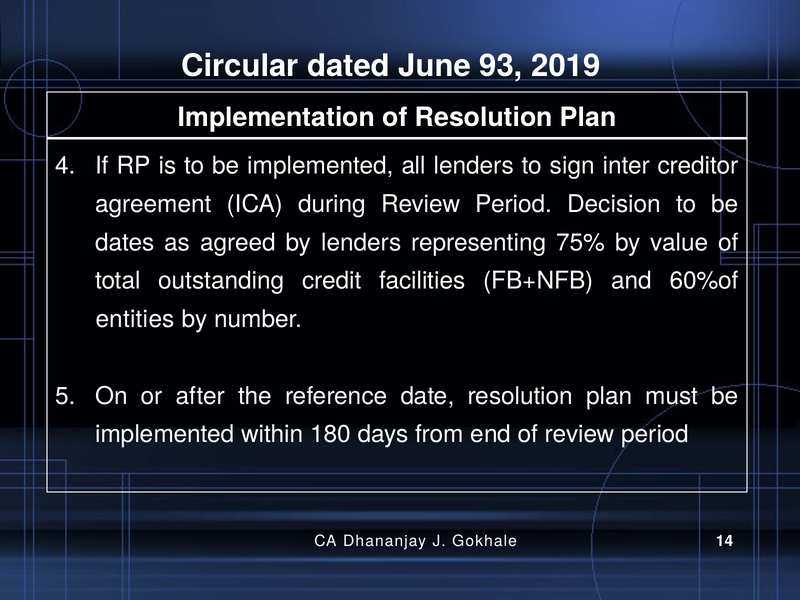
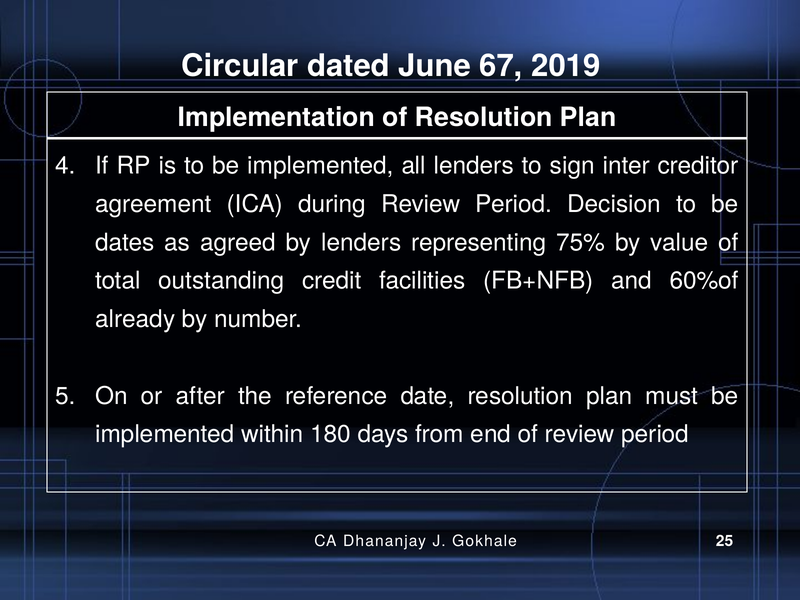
93: 93 -> 67 (501, 66)
entities: entities -> already (135, 319)
14: 14 -> 25 (725, 541)
